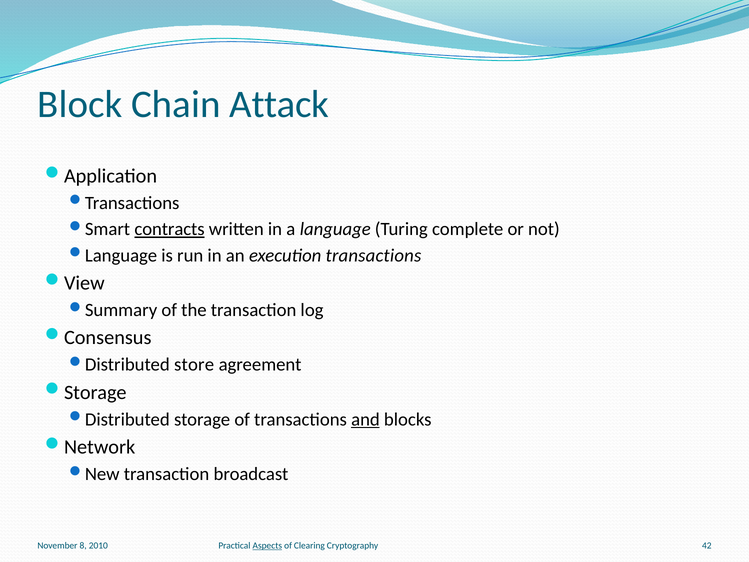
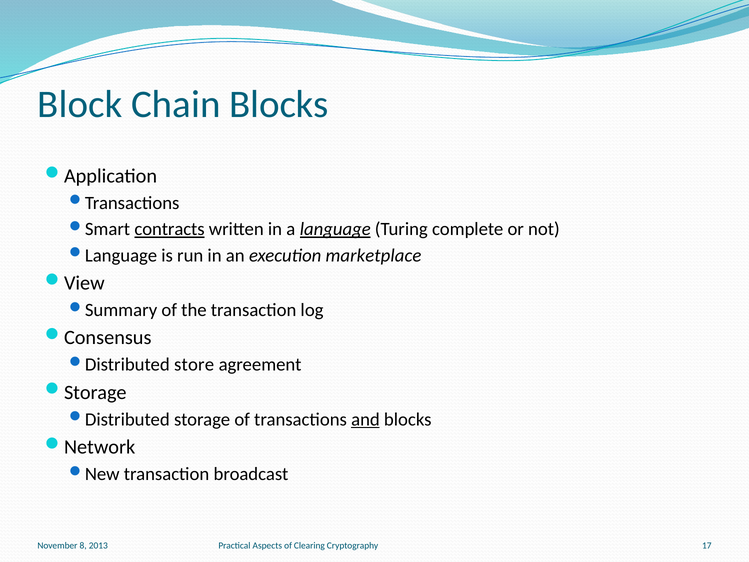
Chain Attack: Attack -> Blocks (279, 104)
language underline: none -> present (335, 229)
execution transactions: transactions -> marketplace (373, 255)
Aspects underline: present -> none (267, 545)
42: 42 -> 17 (707, 545)
2010: 2010 -> 2013 (98, 546)
